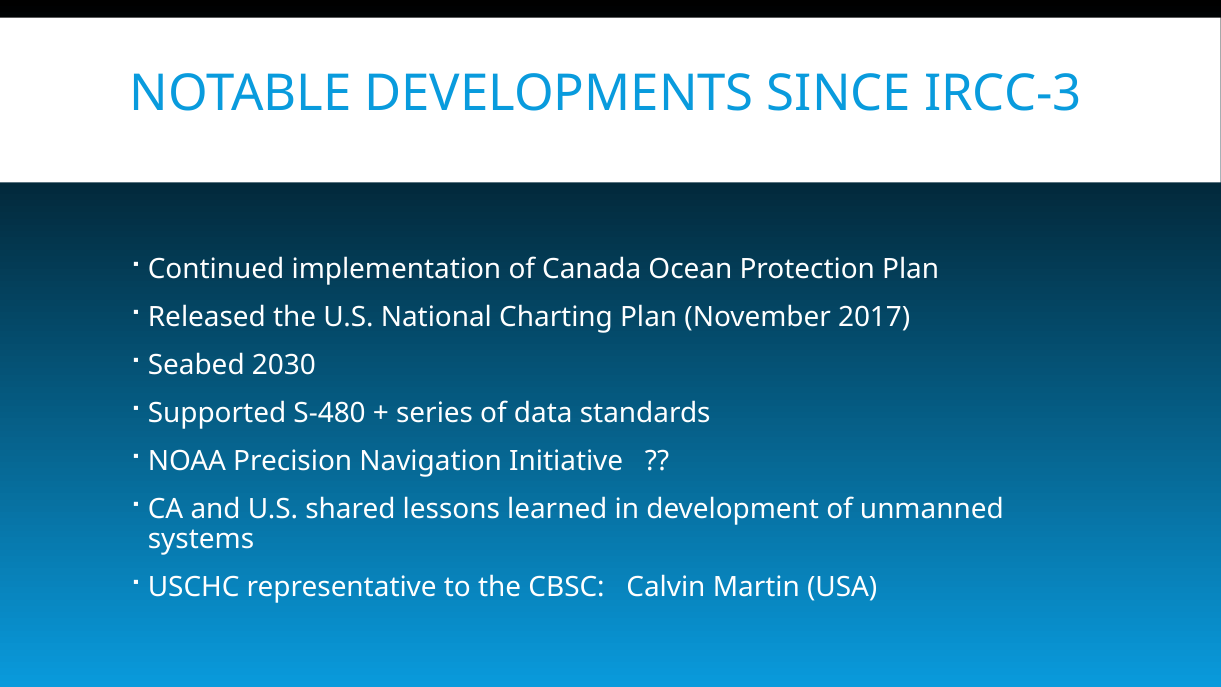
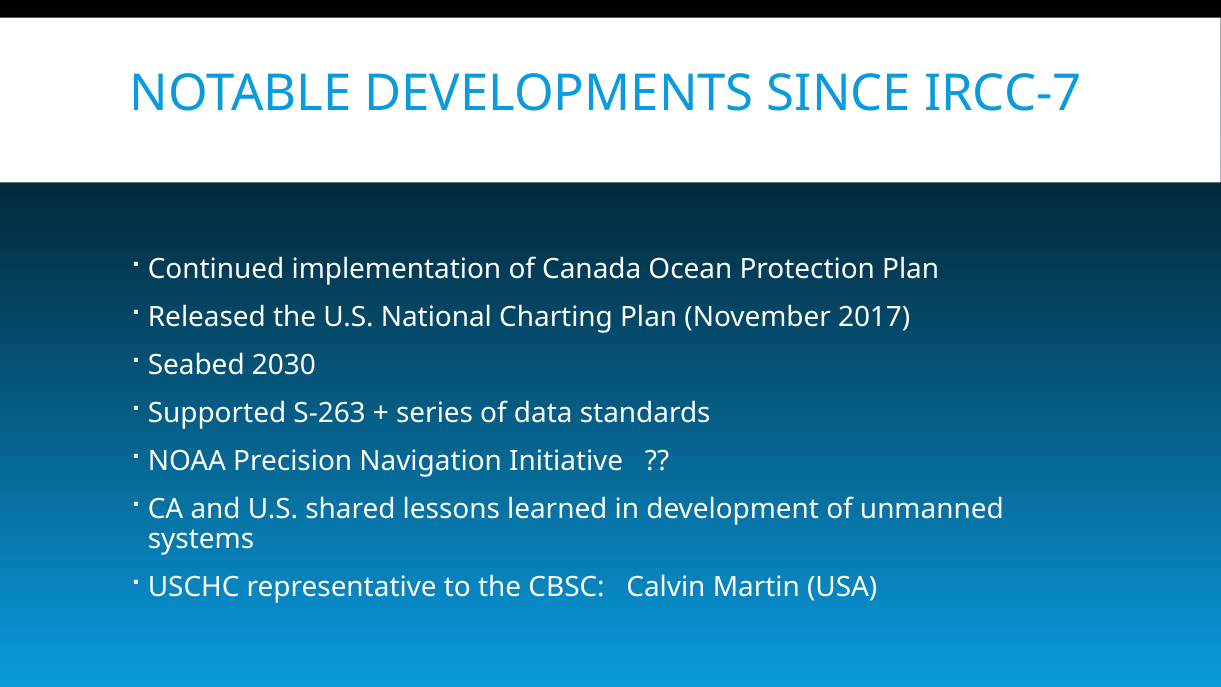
IRCC-3: IRCC-3 -> IRCC-7 (1003, 93)
S-480: S-480 -> S-263 (330, 413)
